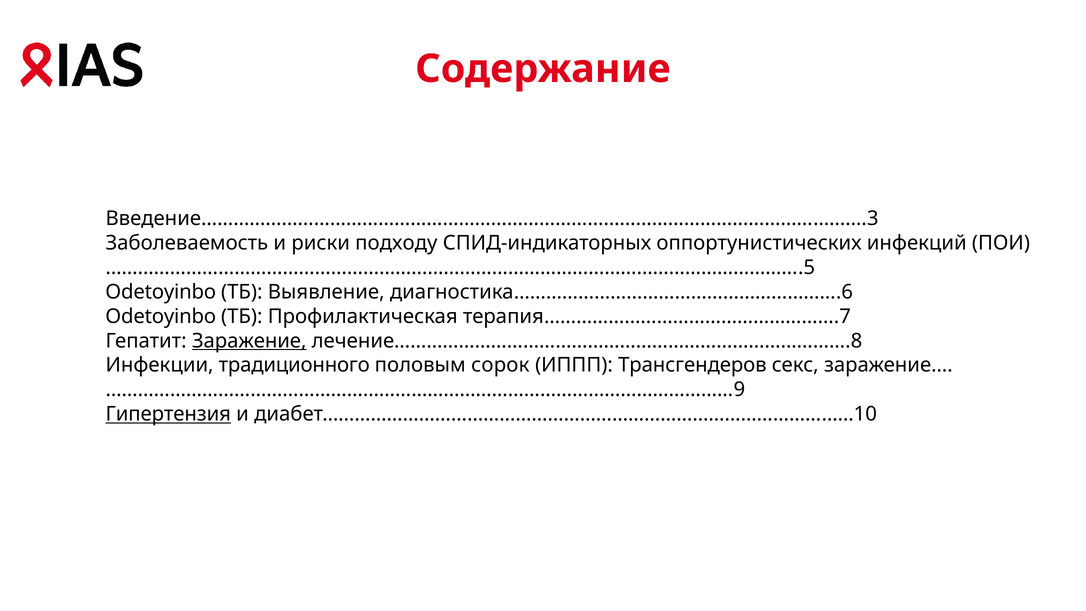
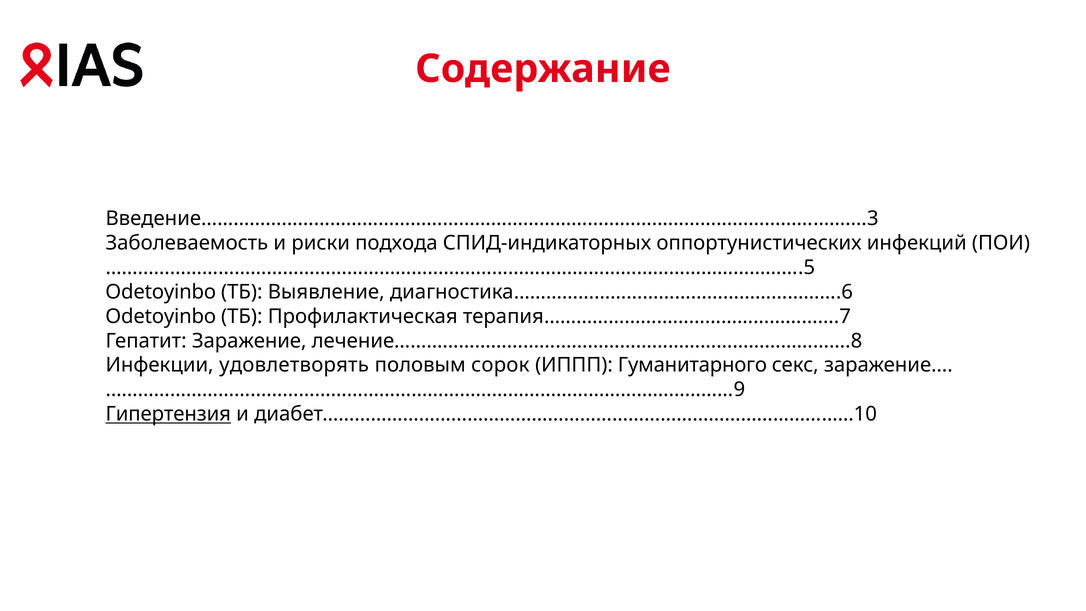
подходу: подходу -> подхода (396, 243)
Заражение underline: present -> none (249, 341)
традиционного: традиционного -> удовлетворять (294, 365)
Трансгендеров: Трансгендеров -> Гуманитарного (692, 365)
